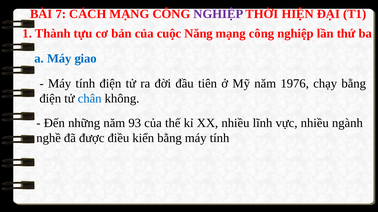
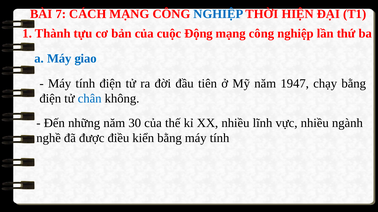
NGHIỆP colour: purple -> blue (218, 14)
Năng: Năng -> Động (199, 34)
1976: 1976 -> 1947 (295, 84)
93: 93 -> 30 (135, 123)
